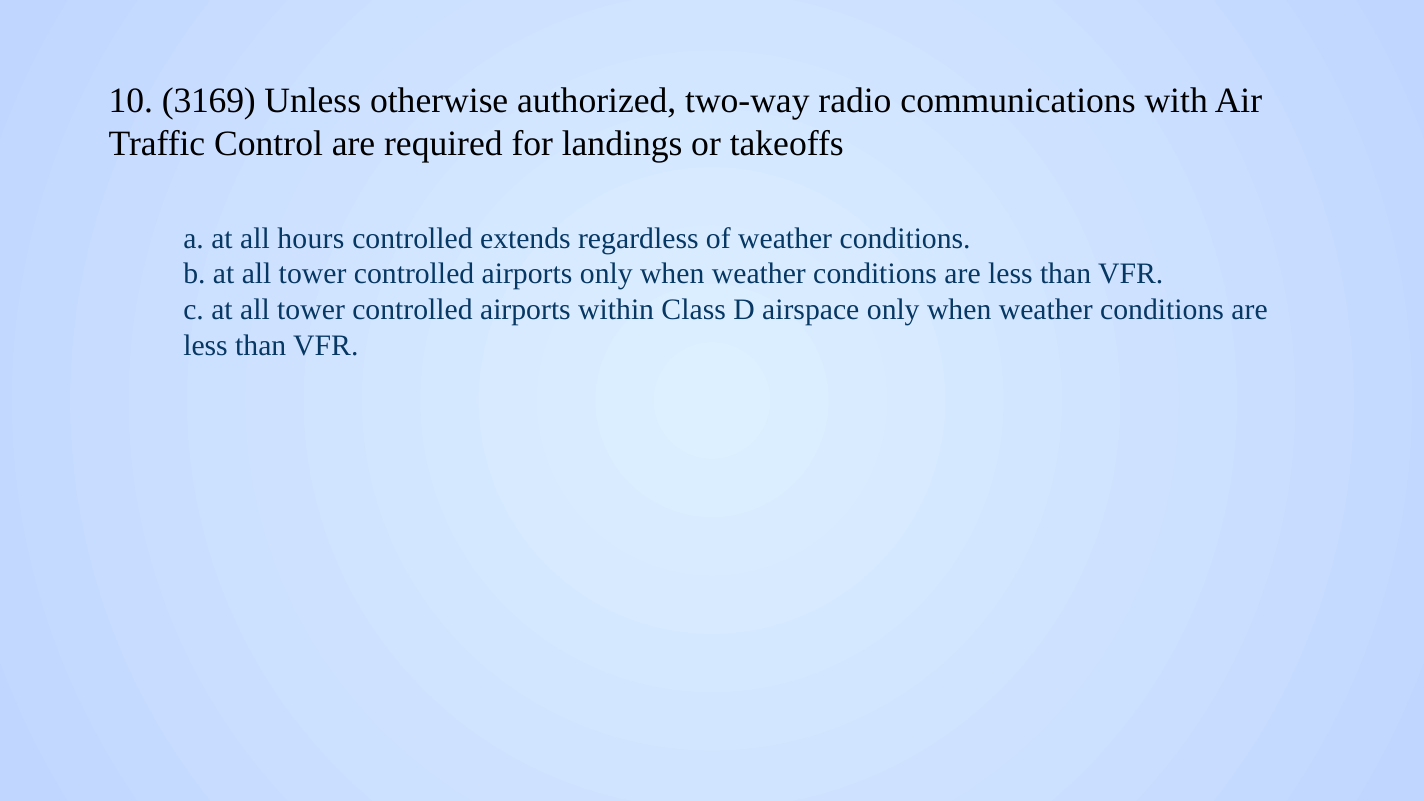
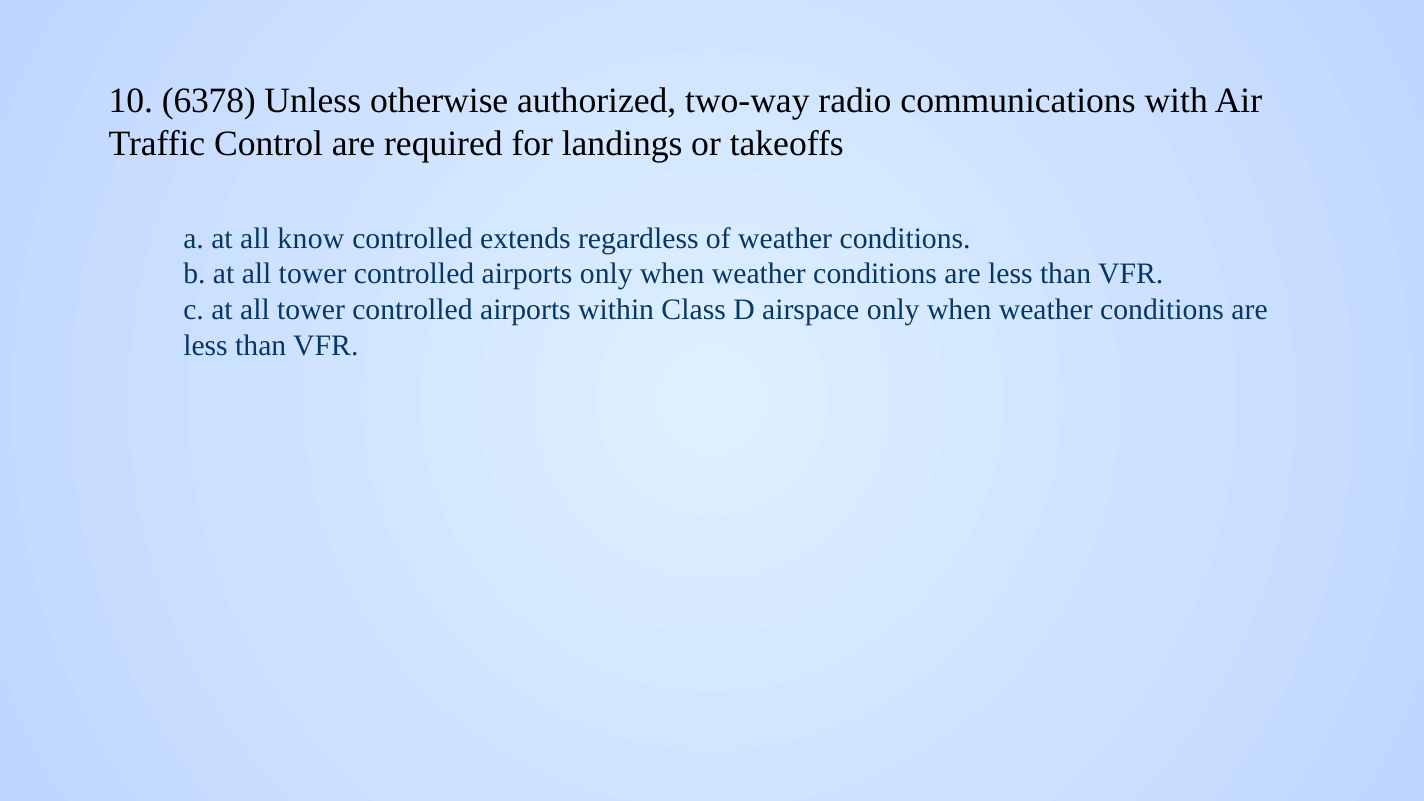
3169: 3169 -> 6378 (209, 101)
hours: hours -> know (311, 238)
